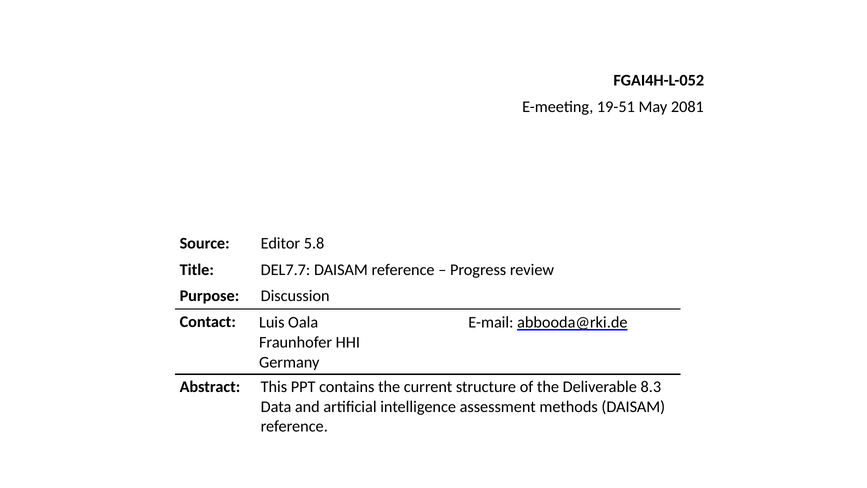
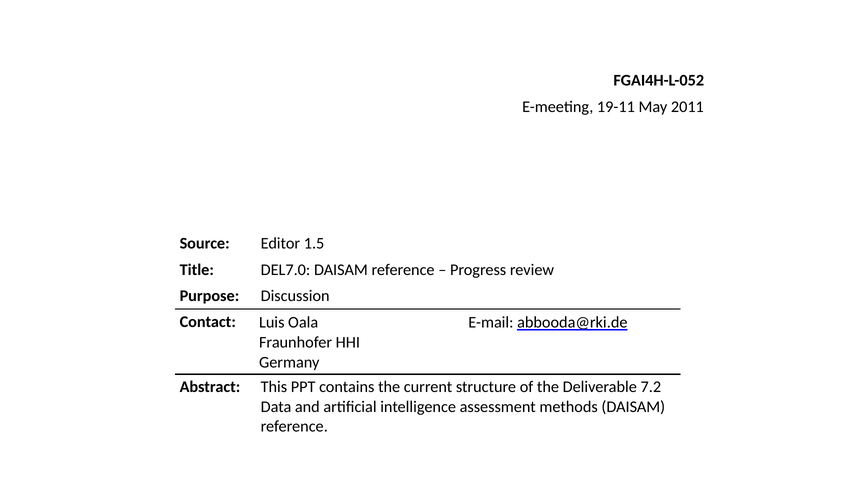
19-51: 19-51 -> 19-11 (616, 107)
2081: 2081 -> 2011 (687, 107)
5.8: 5.8 -> 1.5 (314, 243)
DEL7.7: DEL7.7 -> DEL7.0 (285, 269)
8.3: 8.3 -> 7.2 (651, 387)
